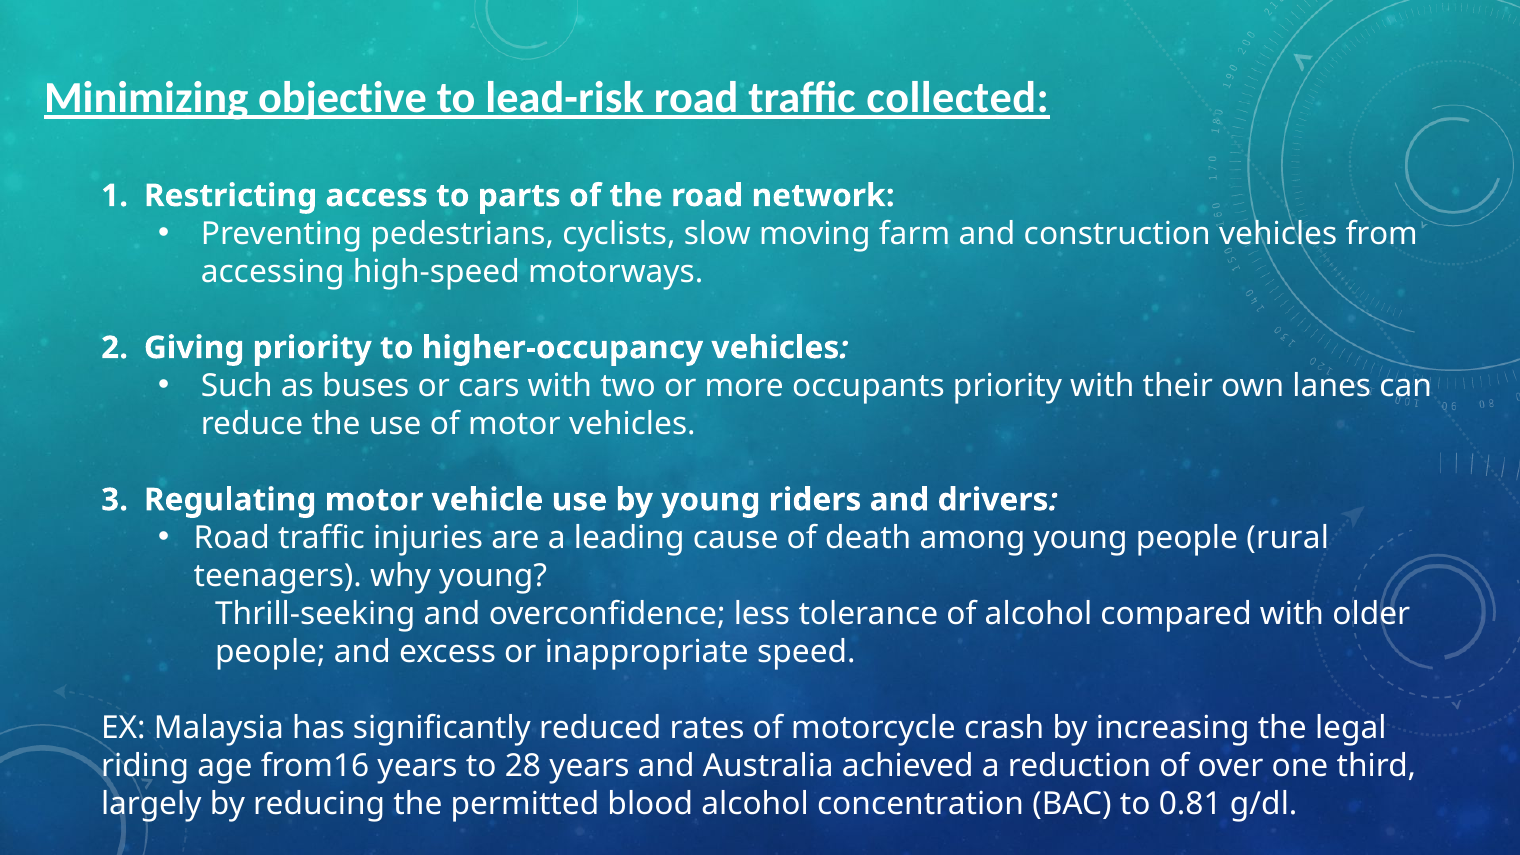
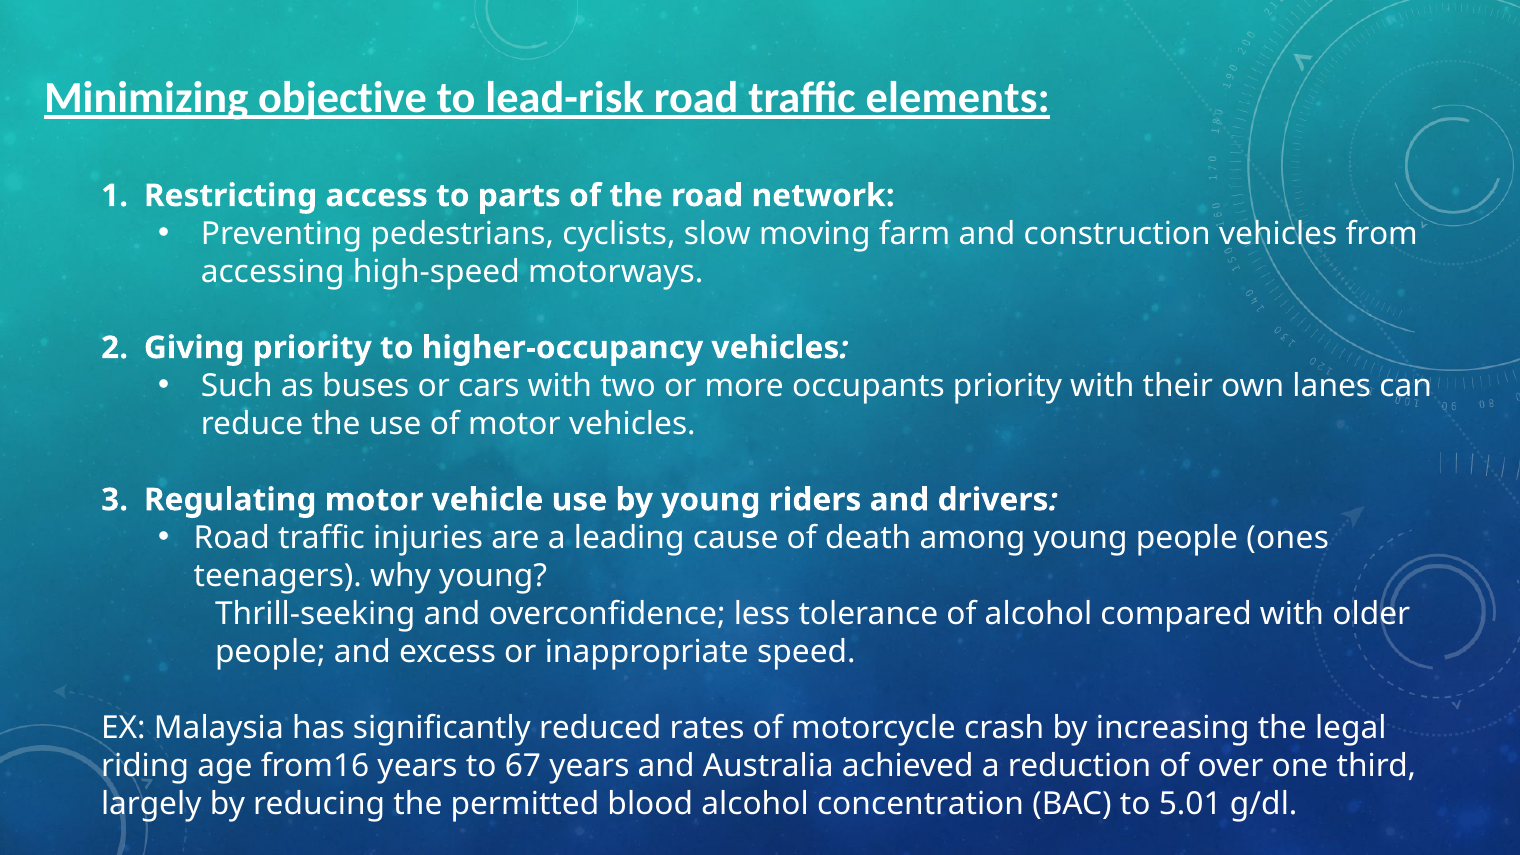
collected: collected -> elements (958, 98)
rural: rural -> ones (1288, 538)
28: 28 -> 67 (523, 766)
0.81: 0.81 -> 5.01 (1190, 804)
